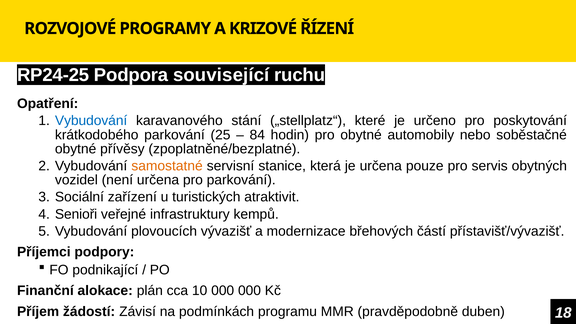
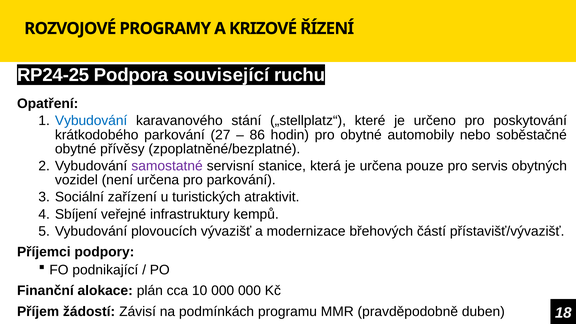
25: 25 -> 27 (220, 135)
84: 84 -> 86 (257, 135)
samostatné colour: orange -> purple (167, 166)
Senioři: Senioři -> Sbíjení (76, 214)
